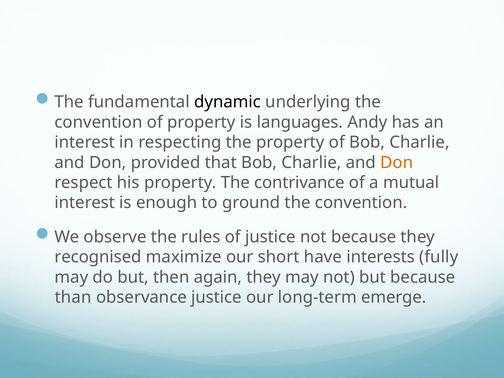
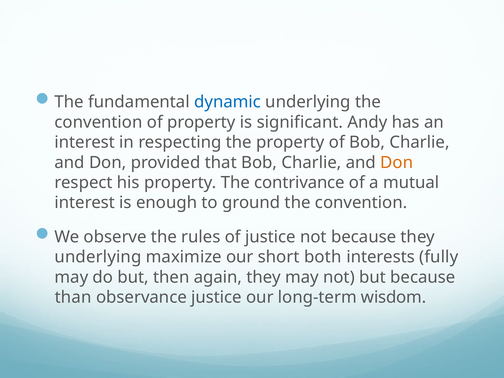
dynamic colour: black -> blue (228, 102)
languages: languages -> significant (300, 122)
recognised: recognised -> underlying (98, 257)
have: have -> both (323, 257)
emerge: emerge -> wisdom (394, 297)
